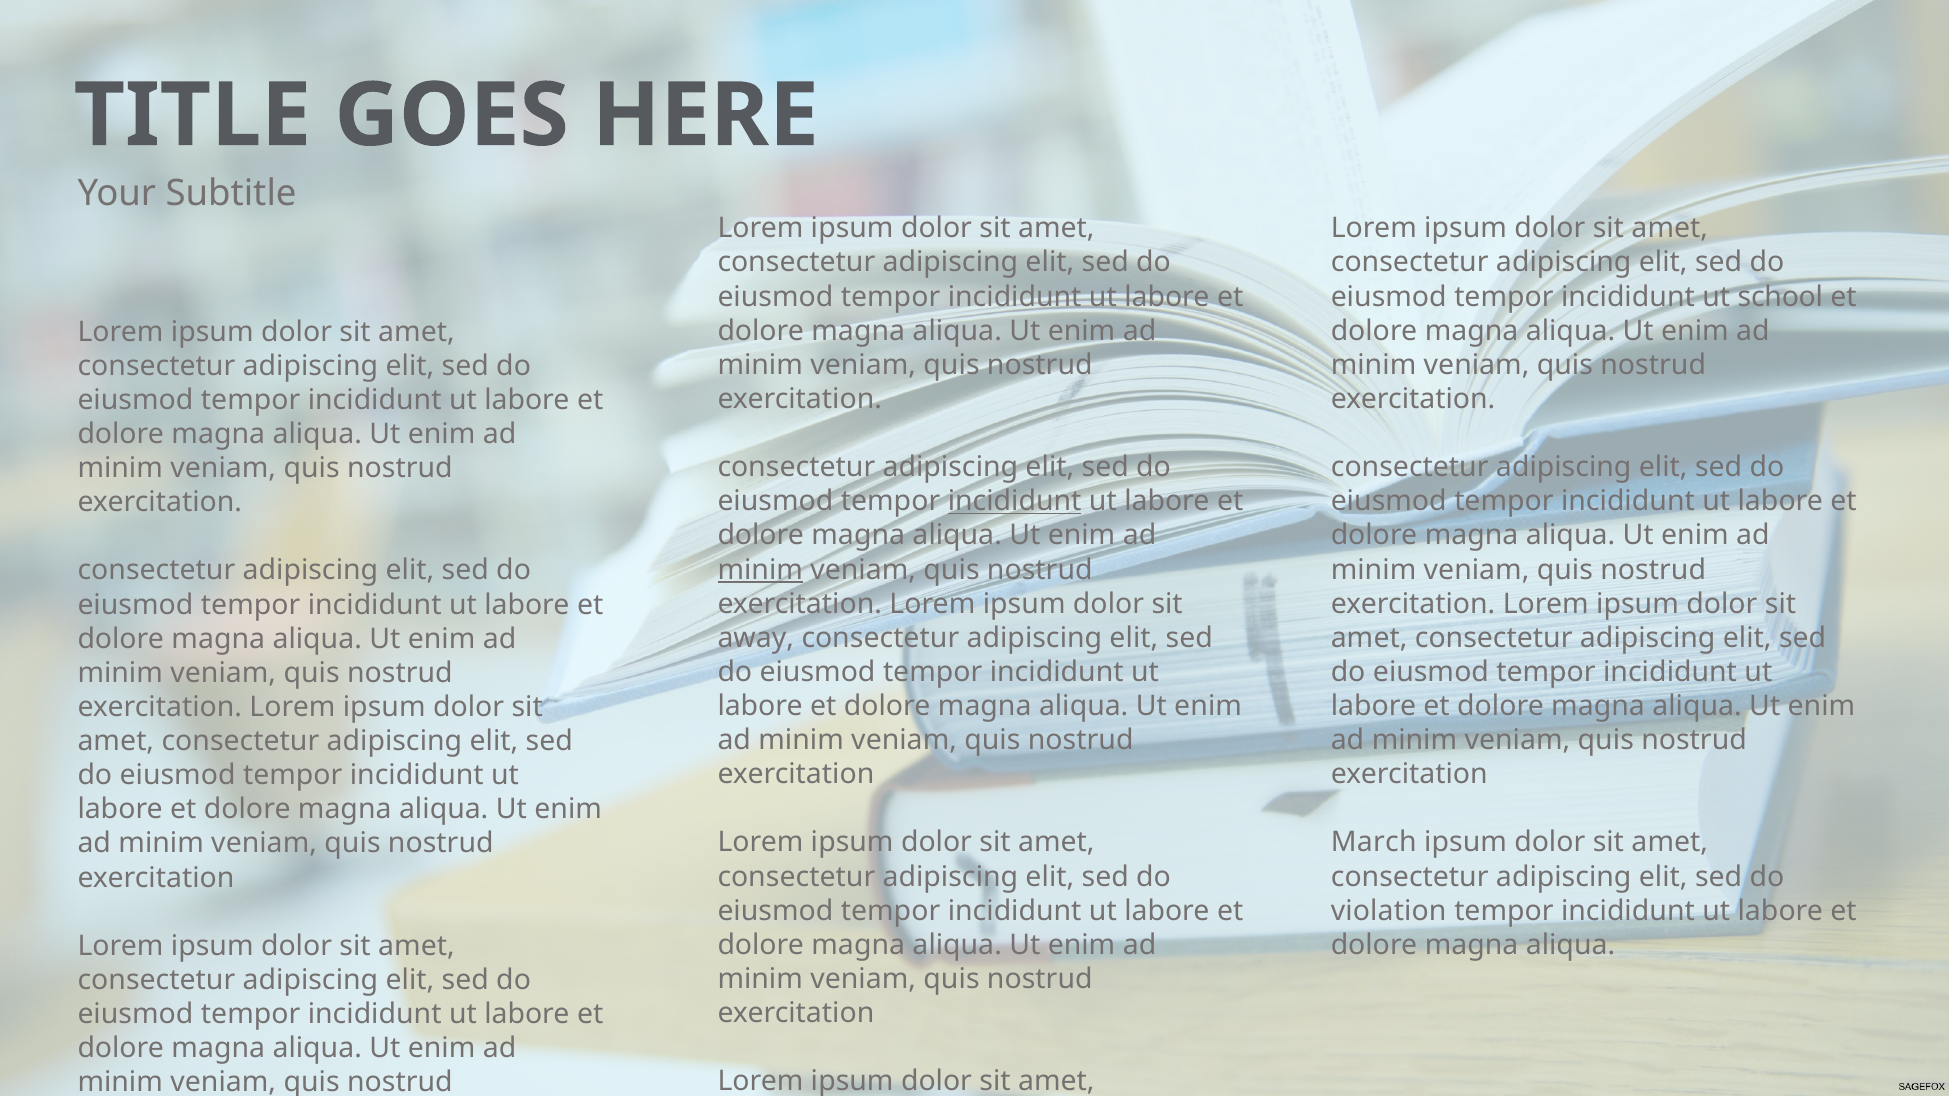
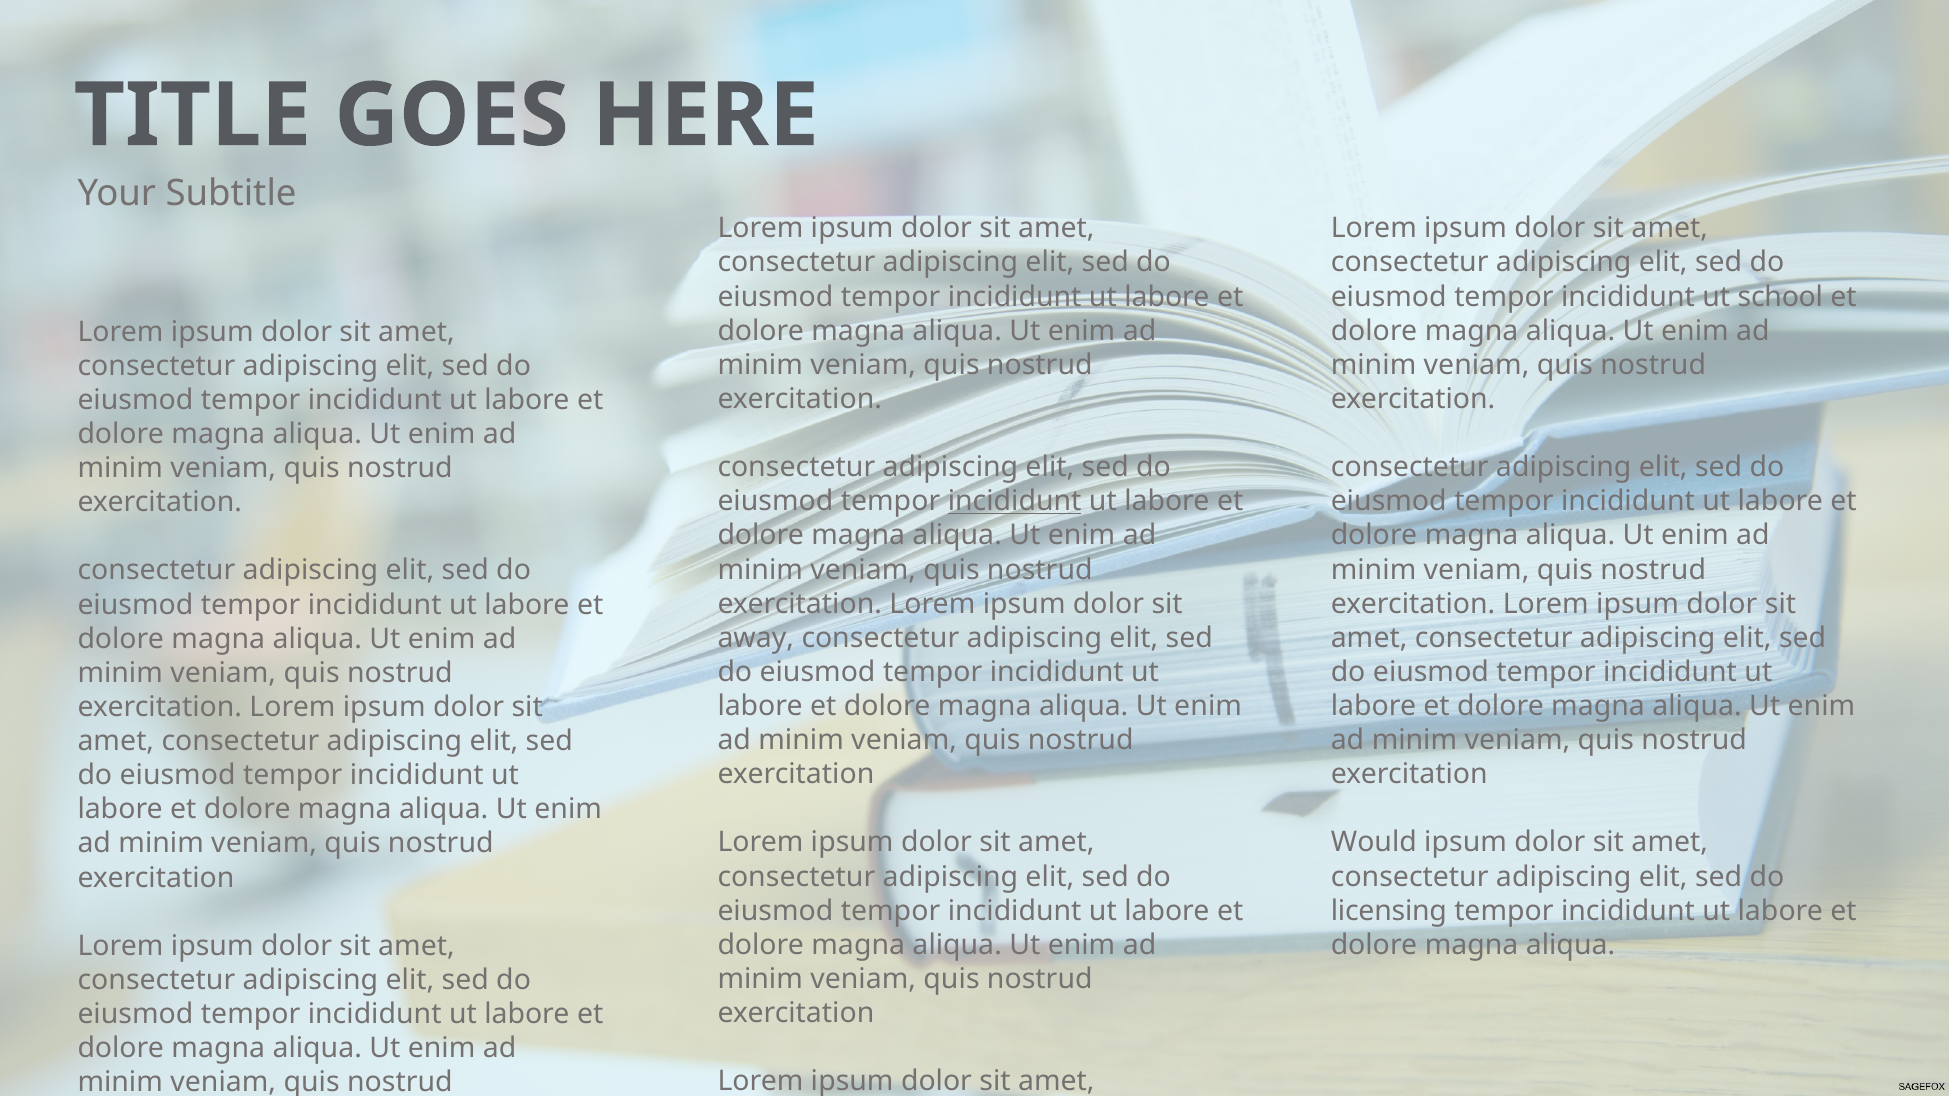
minim underline: present -> none (760, 570)
March: March -> Would (1374, 843)
violation: violation -> licensing (1389, 911)
